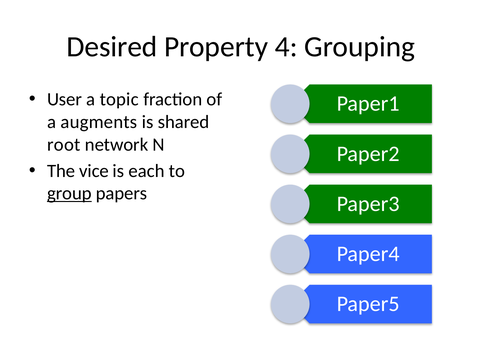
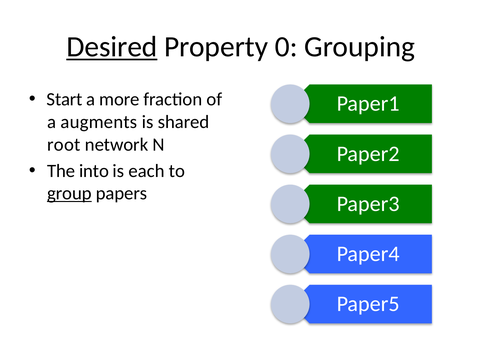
Desired underline: none -> present (112, 47)
4: 4 -> 0 (286, 47)
User: User -> Start (65, 99)
topic: topic -> more (119, 99)
vice: vice -> into (94, 171)
